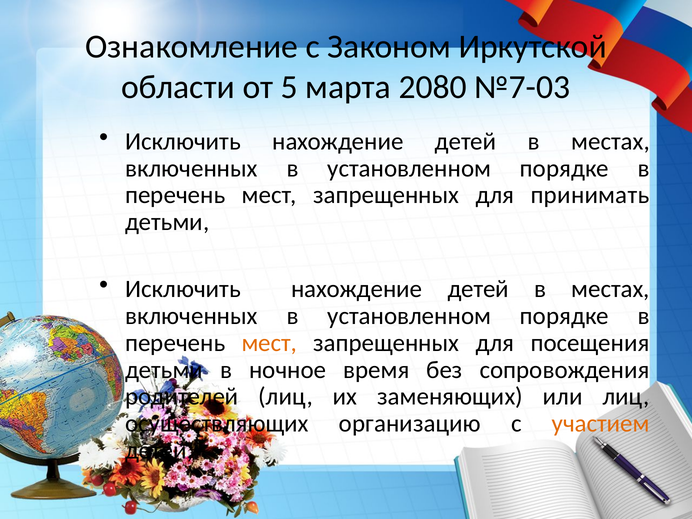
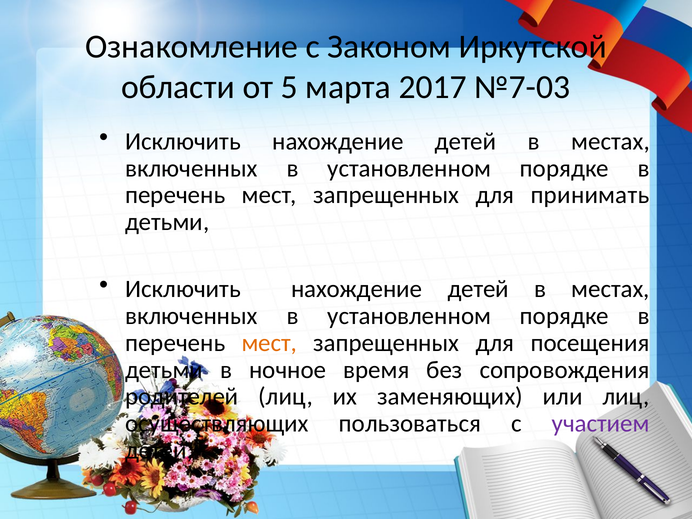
2080: 2080 -> 2017 (433, 87)
организацию: организацию -> пользоваться (410, 424)
участием colour: orange -> purple (601, 424)
